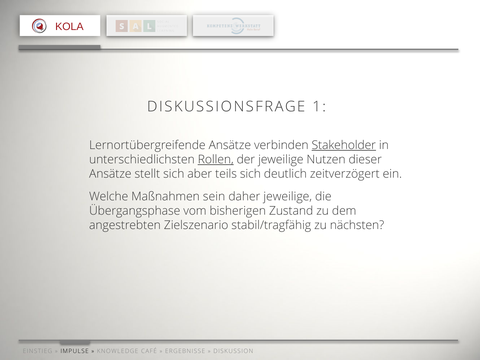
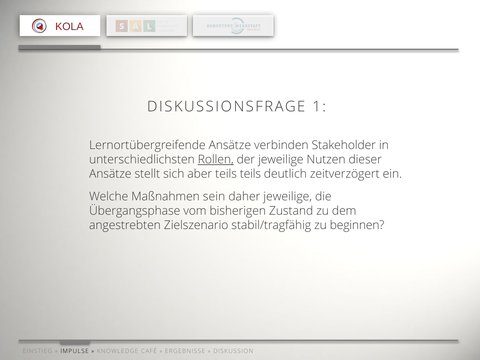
Stakeholder underline: present -> none (344, 145)
teils sich: sich -> teils (250, 174)
nächsten: nächsten -> beginnen (357, 225)
